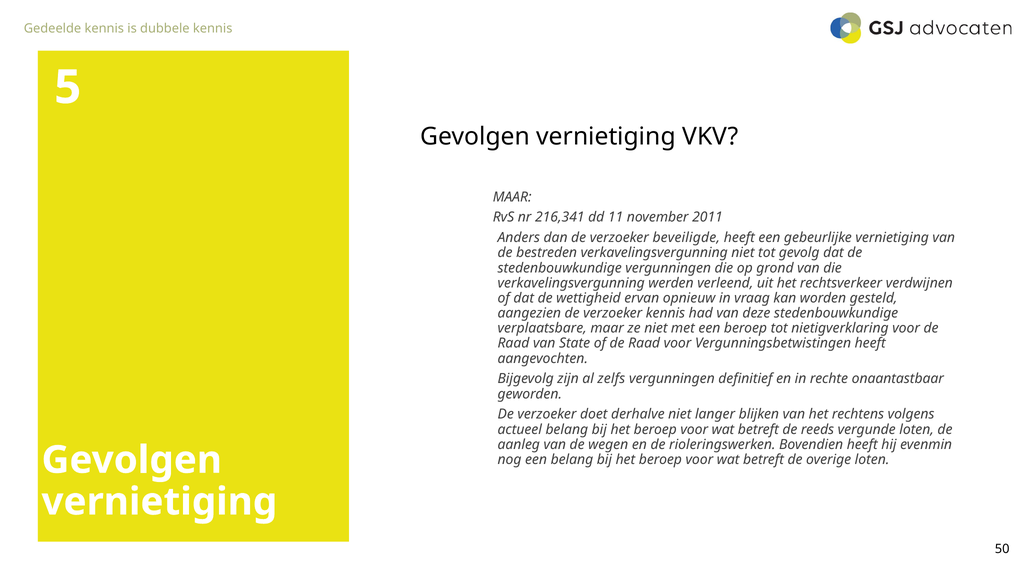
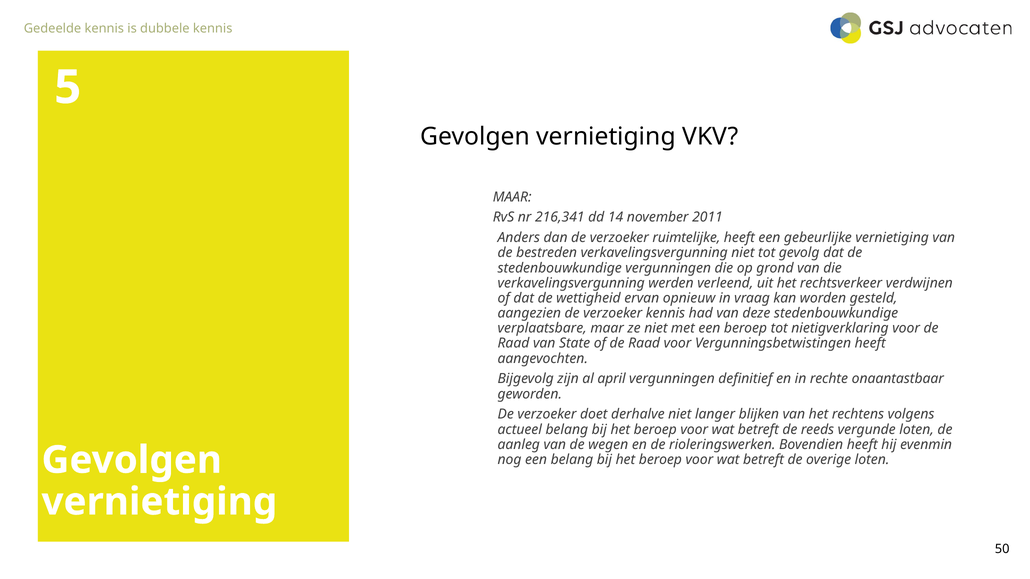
11: 11 -> 14 (616, 218)
beveiligde: beveiligde -> ruimtelijke (686, 238)
zelfs: zelfs -> april (612, 379)
